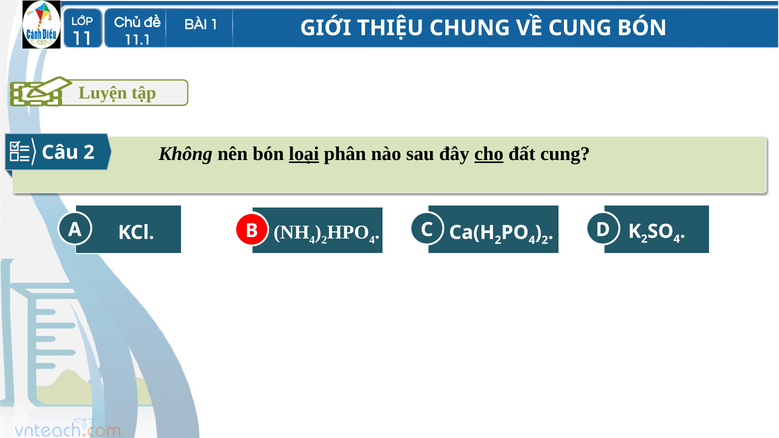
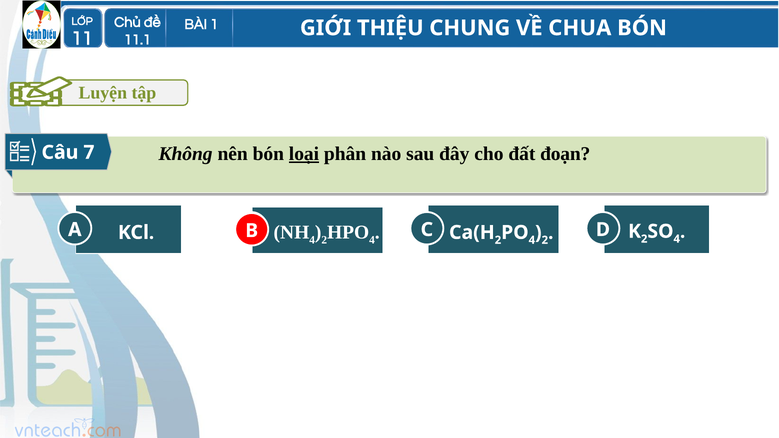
CUNG: CUNG -> CHUA (580, 28)
Câu 2: 2 -> 7 (89, 152)
cho underline: present -> none (489, 154)
đất cung: cung -> đoạn (565, 154)
